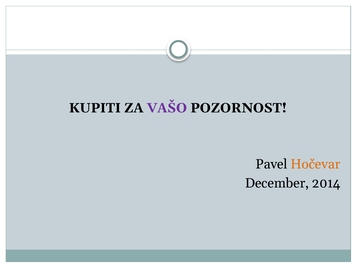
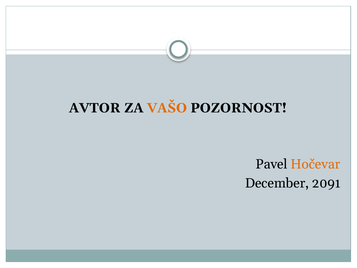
KUPITI: KUPITI -> AVTOR (95, 108)
VAŠO colour: purple -> orange (167, 108)
2014: 2014 -> 2091 (326, 183)
